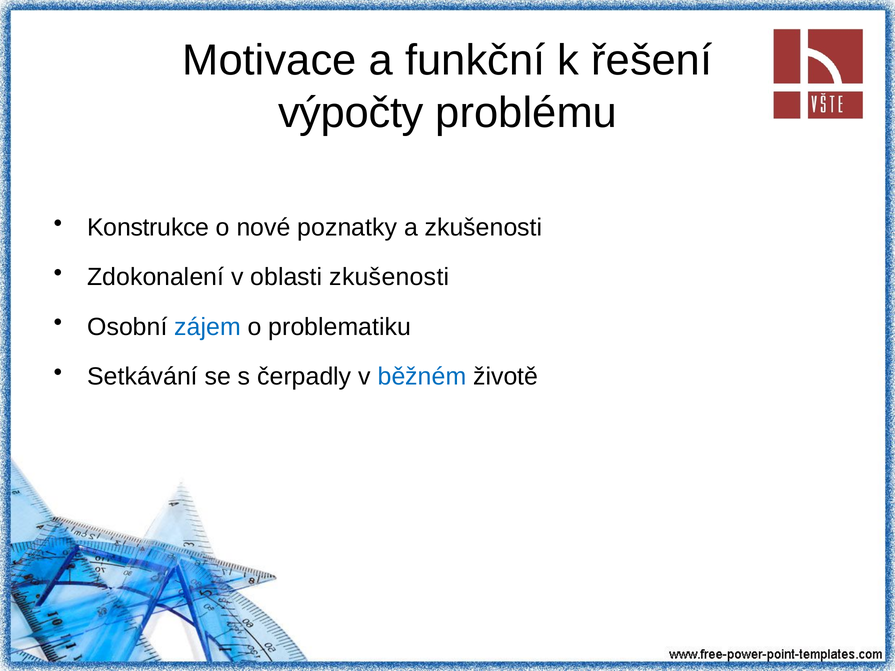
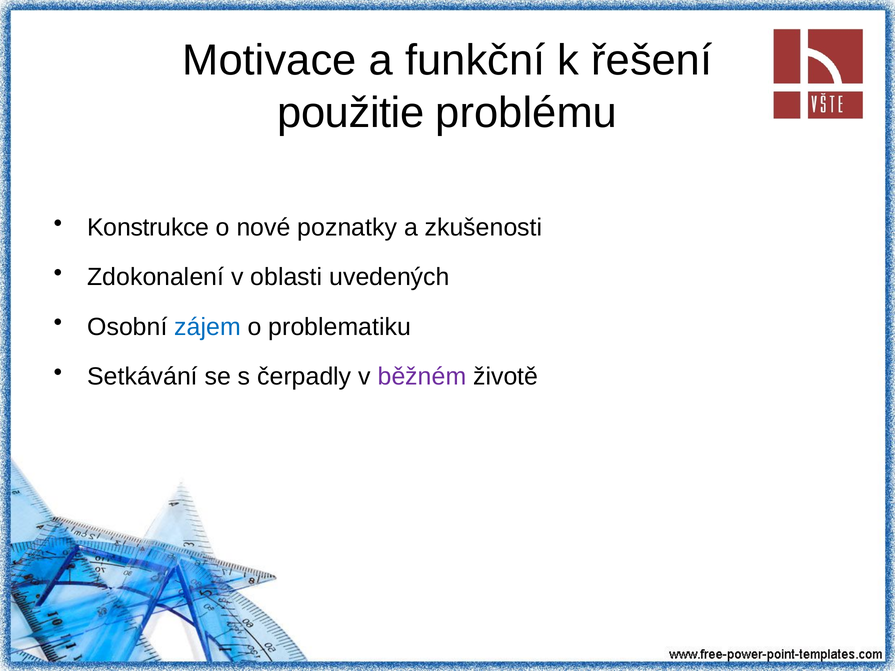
výpočty: výpočty -> použitie (351, 113)
oblasti zkušenosti: zkušenosti -> uvedených (389, 277)
běžném colour: blue -> purple (422, 377)
